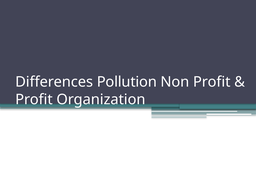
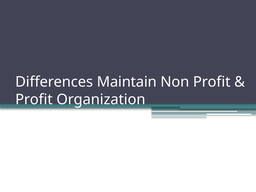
Pollution: Pollution -> Maintain (127, 82)
